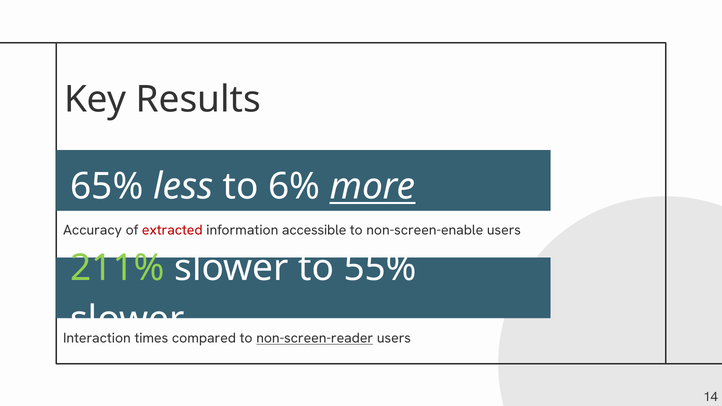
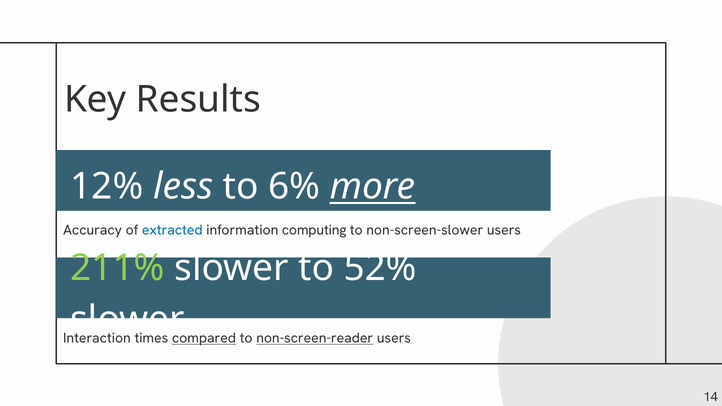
65%: 65% -> 12% (107, 186)
extracted colour: red -> blue (172, 230)
accessible: accessible -> computing (314, 230)
non-screen-enable: non-screen-enable -> non-screen-slower (425, 230)
55%: 55% -> 52% (380, 268)
compared underline: none -> present (204, 338)
